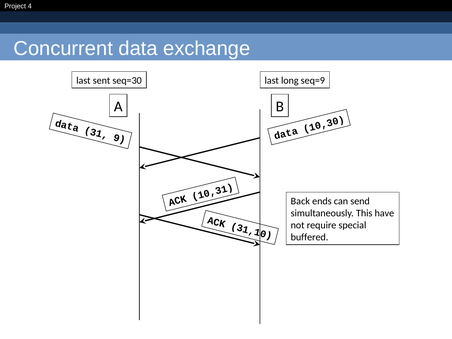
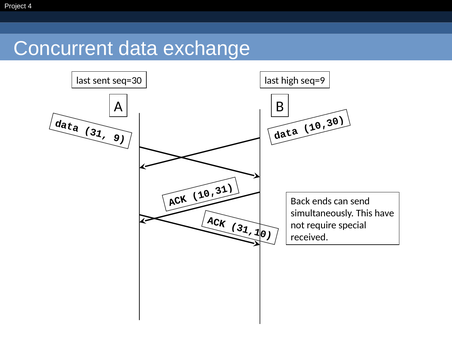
long: long -> high (290, 81)
buffered: buffered -> received (309, 237)
